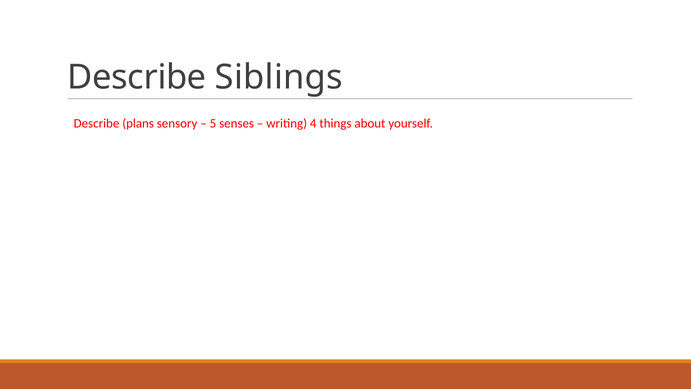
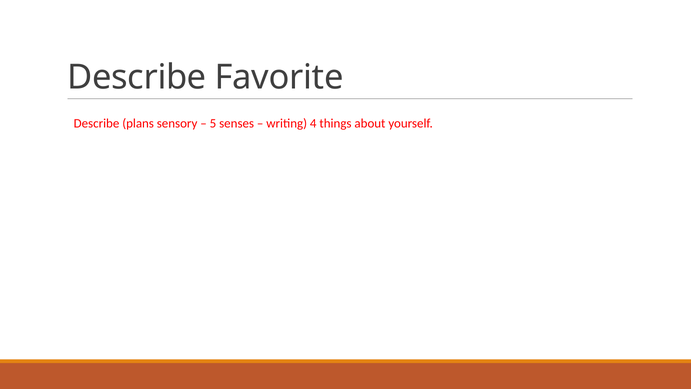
Siblings: Siblings -> Favorite (279, 77)
